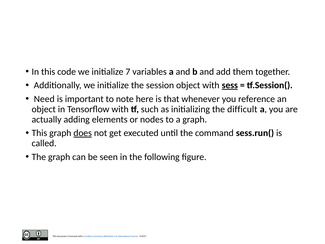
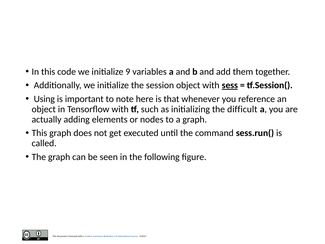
7: 7 -> 9 (128, 72)
Need: Need -> Using (44, 99)
does underline: present -> none (83, 133)
